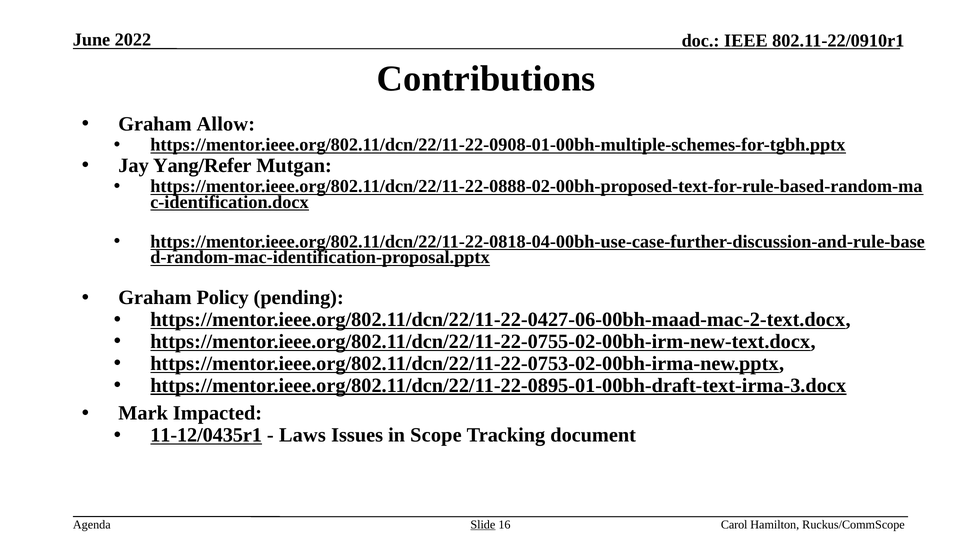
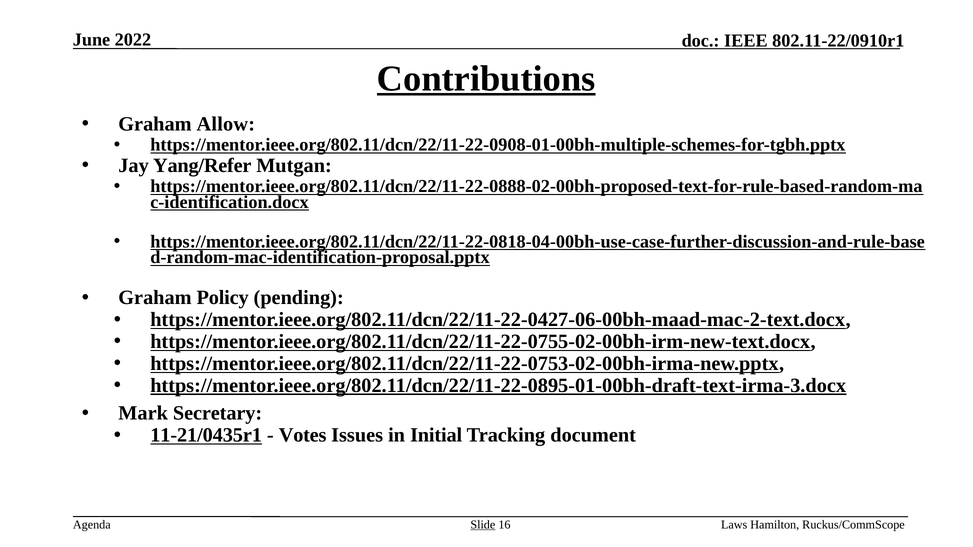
Contributions underline: none -> present (486, 79)
Impacted: Impacted -> Secretary (218, 414)
11-12/0435r1: 11-12/0435r1 -> 11-21/0435r1 (206, 435)
Laws: Laws -> Votes (303, 435)
Scope: Scope -> Initial (436, 435)
Carol: Carol -> Laws (734, 525)
